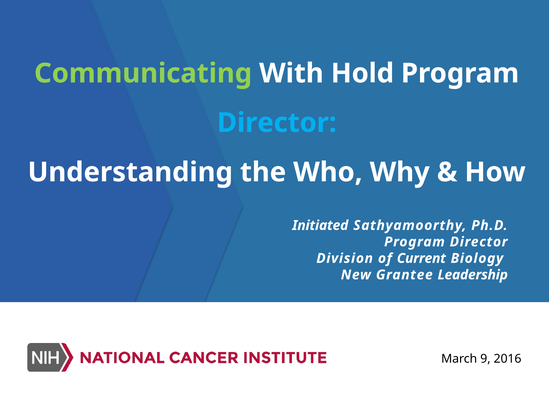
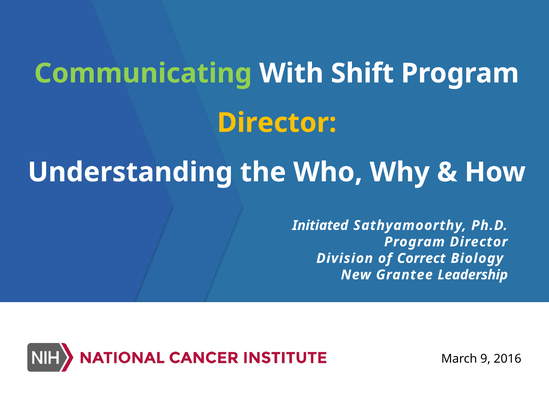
Hold: Hold -> Shift (362, 73)
Director colour: light blue -> yellow (277, 123)
Current: Current -> Correct (421, 258)
